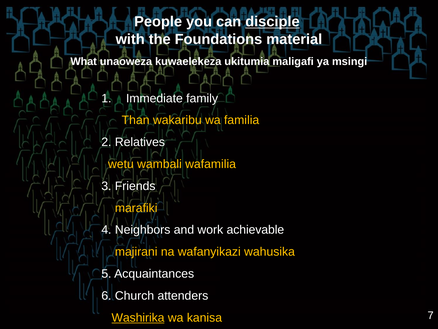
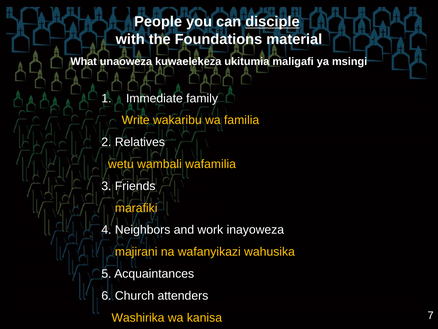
Than: Than -> Write (136, 120)
achievable: achievable -> inayoweza (255, 230)
Washirika underline: present -> none (138, 317)
